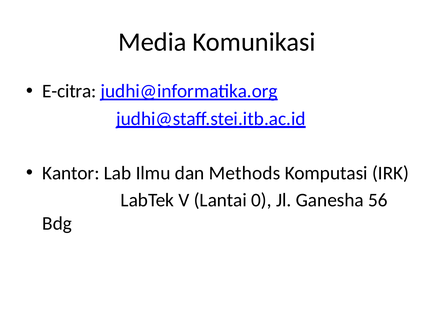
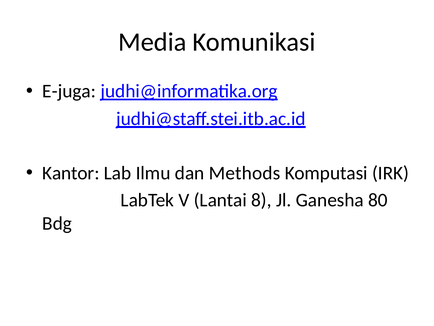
E-citra: E-citra -> E-juga (69, 91)
0: 0 -> 8 (261, 200)
56: 56 -> 80 (378, 200)
